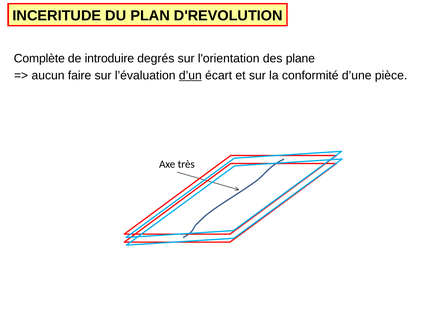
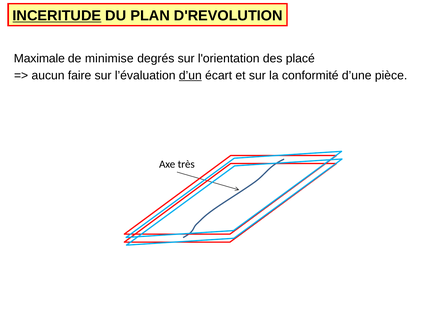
INCERITUDE underline: none -> present (57, 16)
Complète: Complète -> Maximale (39, 58)
introduire: introduire -> minimise (109, 58)
plane: plane -> placé (300, 58)
